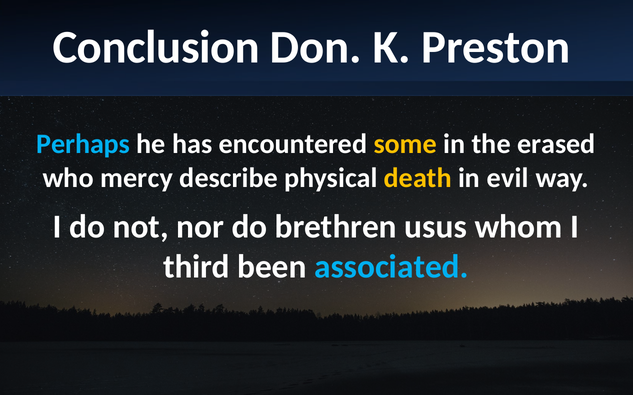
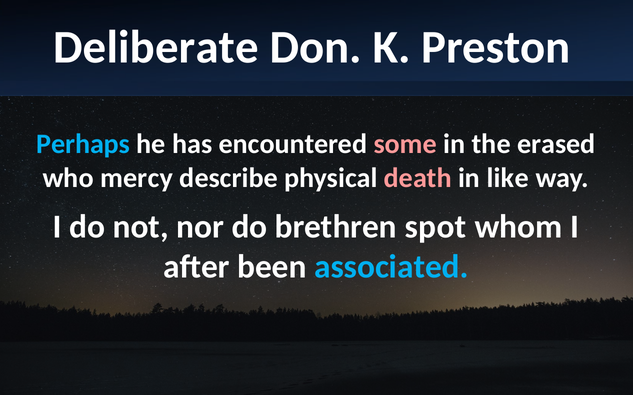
Conclusion: Conclusion -> Deliberate (156, 47)
some colour: yellow -> pink (405, 144)
death colour: yellow -> pink (418, 178)
evil: evil -> like (508, 178)
usus: usus -> spot (435, 227)
third: third -> after (197, 267)
